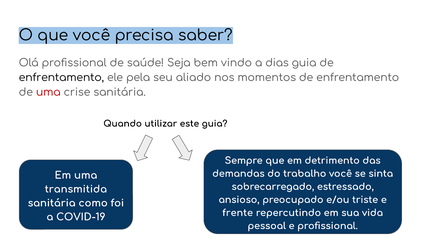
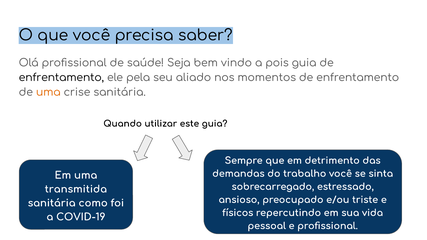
dias: dias -> pois (277, 63)
uma colour: red -> orange (48, 92)
frente: frente -> físicos (238, 213)
